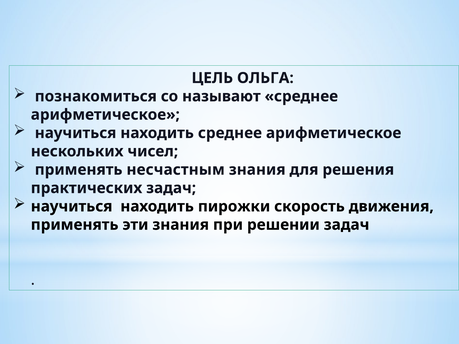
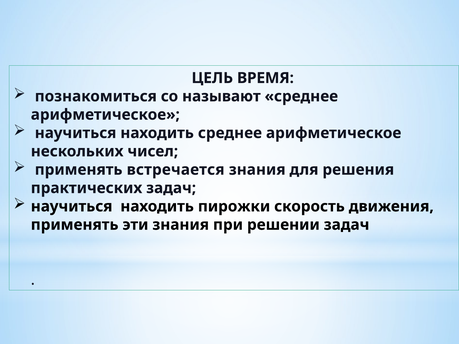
ОЛЬГА: ОЛЬГА -> ВРЕМЯ (265, 78)
несчастным: несчастным -> встречается (176, 170)
